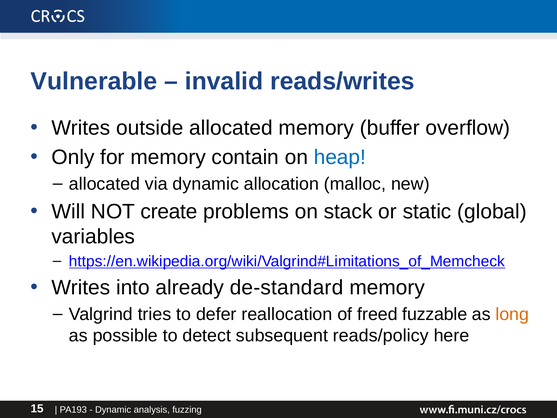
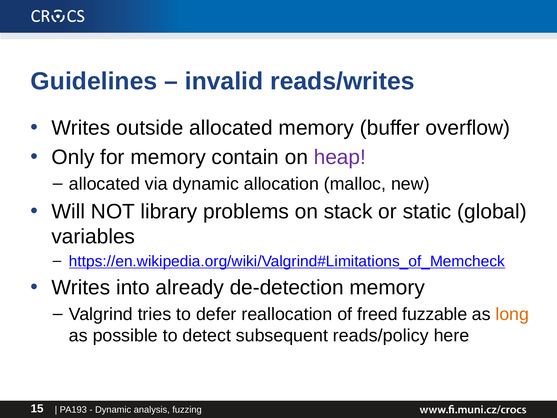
Vulnerable: Vulnerable -> Guidelines (94, 81)
heap colour: blue -> purple (340, 157)
create: create -> library (169, 211)
de-standard: de-standard -> de-detection (287, 287)
